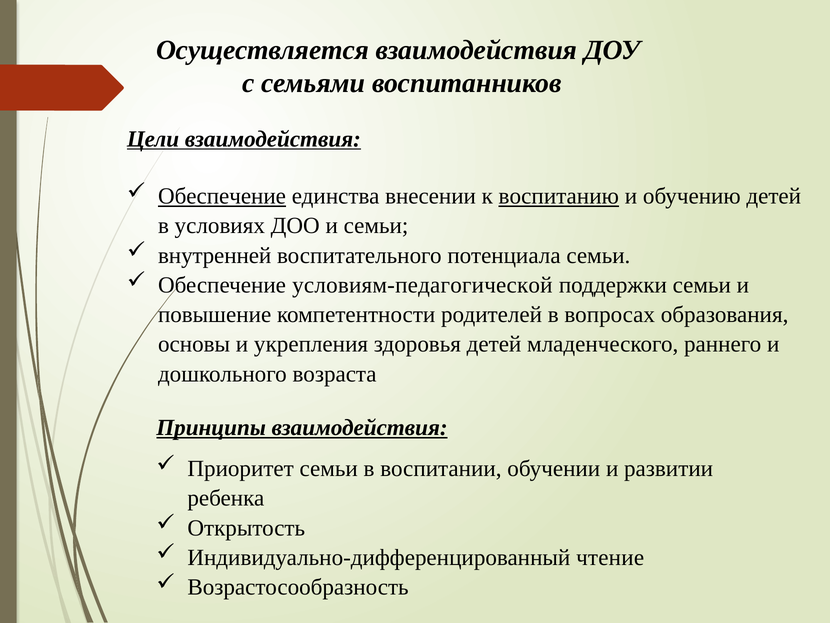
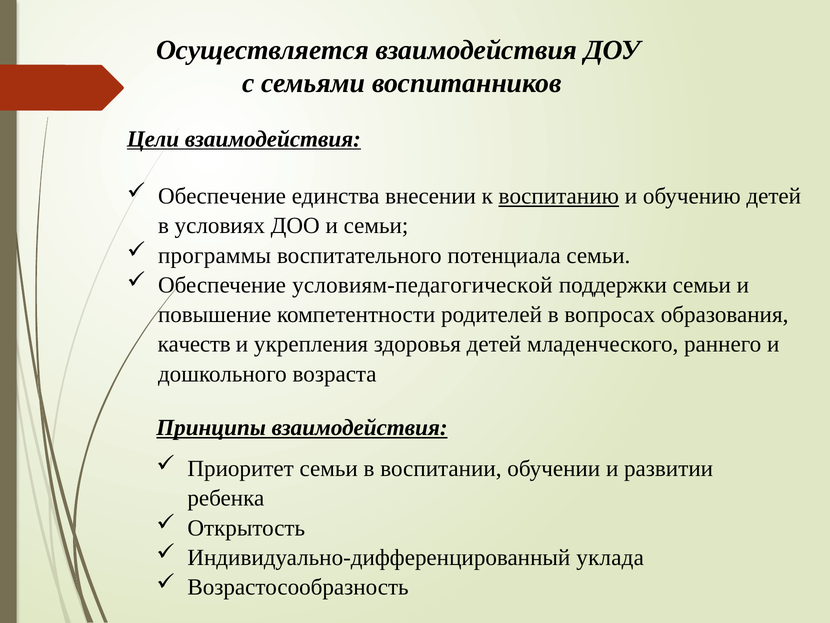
Обеспечение underline: present -> none (222, 196)
внутренней: внутренней -> программы (215, 255)
основы: основы -> качеств (194, 344)
чтение: чтение -> уклада (610, 557)
